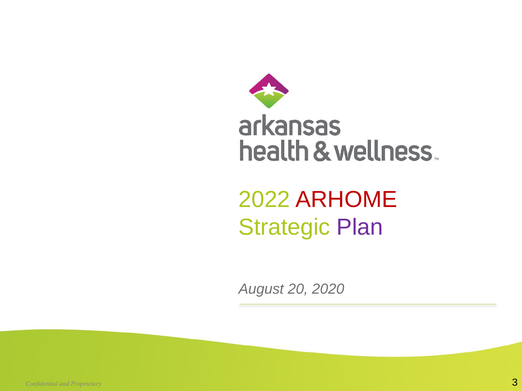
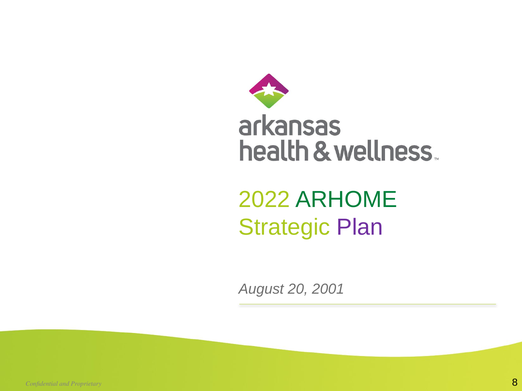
ARHOME colour: red -> green (346, 200)
2020: 2020 -> 2001 (328, 289)
3: 3 -> 8 (515, 383)
